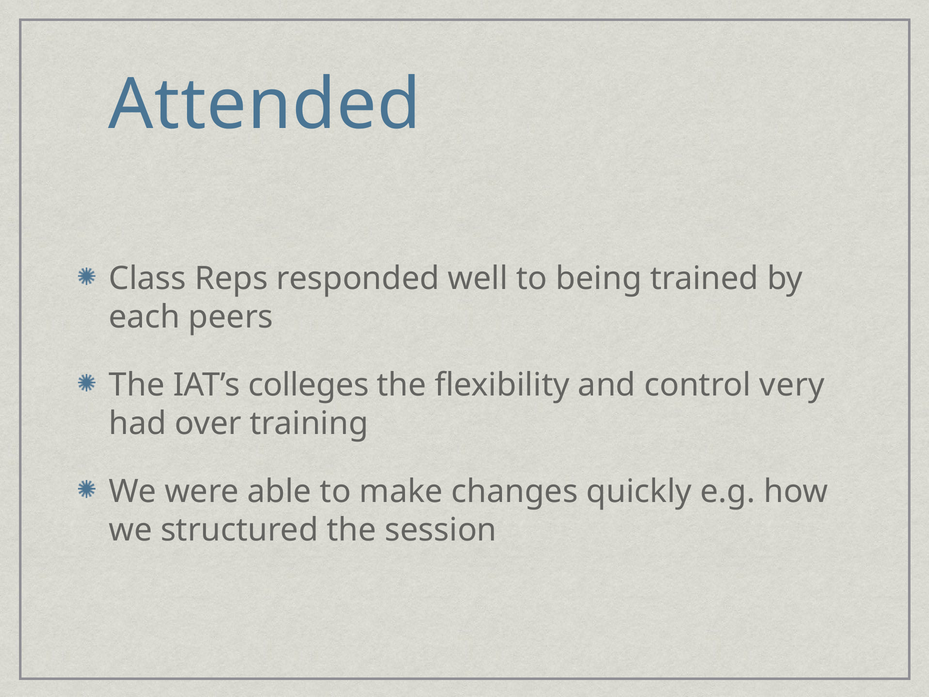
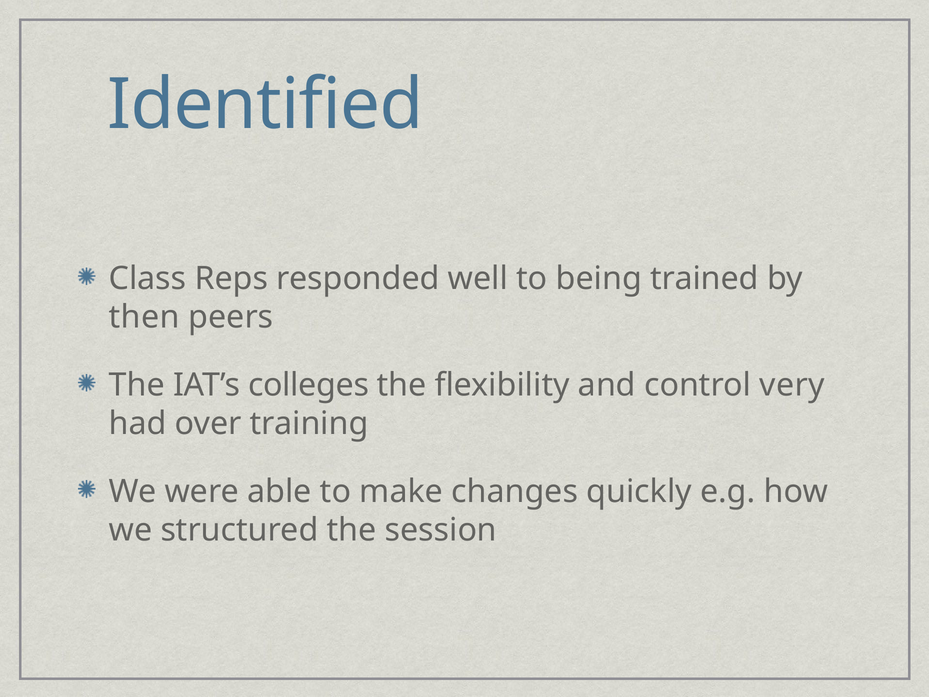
Attended: Attended -> Identified (265, 105)
each: each -> then (144, 317)
